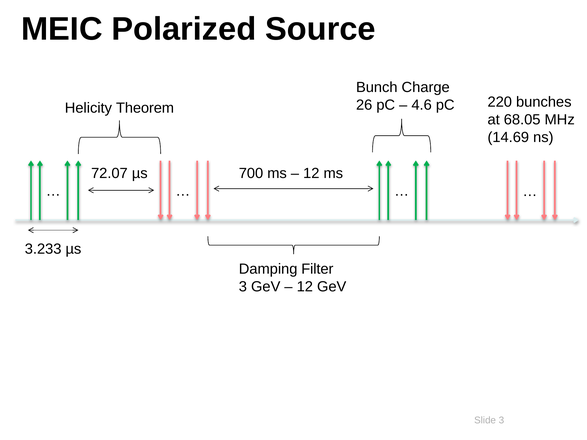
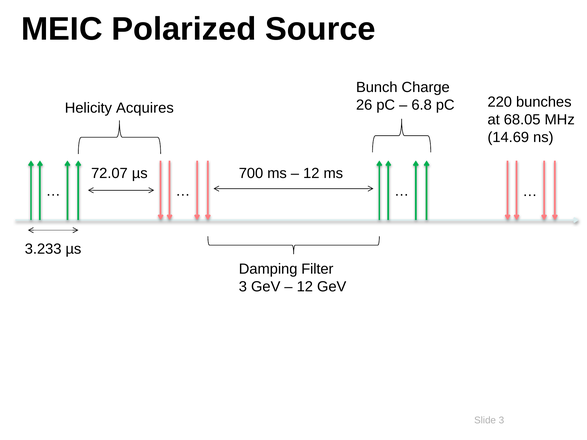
4.6: 4.6 -> 6.8 (422, 105)
Theorem: Theorem -> Acquires (145, 108)
